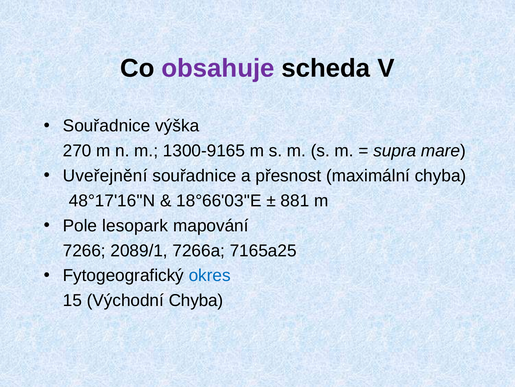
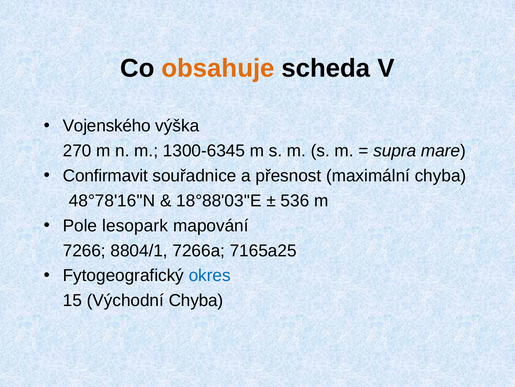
obsahuje colour: purple -> orange (218, 68)
Souřadnice: Souřadnice -> Vojenského (107, 126)
1300-9165: 1300-9165 -> 1300-6345 (204, 151)
Uveřejnění: Uveřejnění -> Confirmavit (105, 176)
48°17'16''N: 48°17'16''N -> 48°78'16''N (112, 200)
18°66'03''E: 18°66'03''E -> 18°88'03''E (219, 200)
881: 881 -> 536 (295, 200)
2089/1: 2089/1 -> 8804/1 (139, 250)
